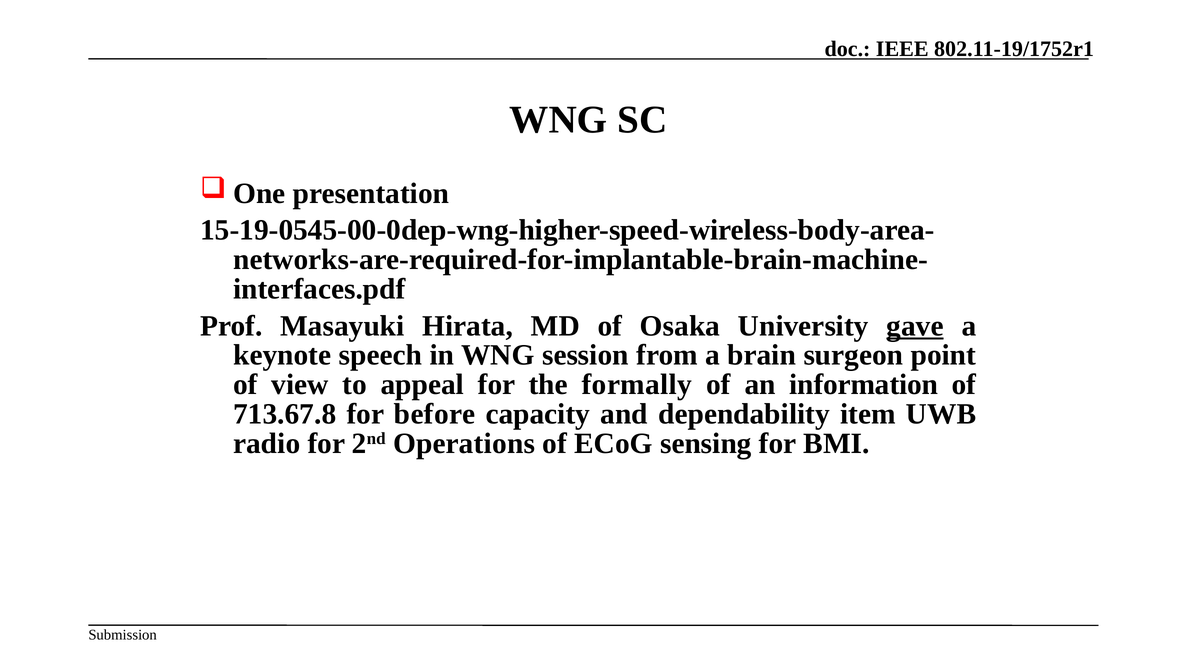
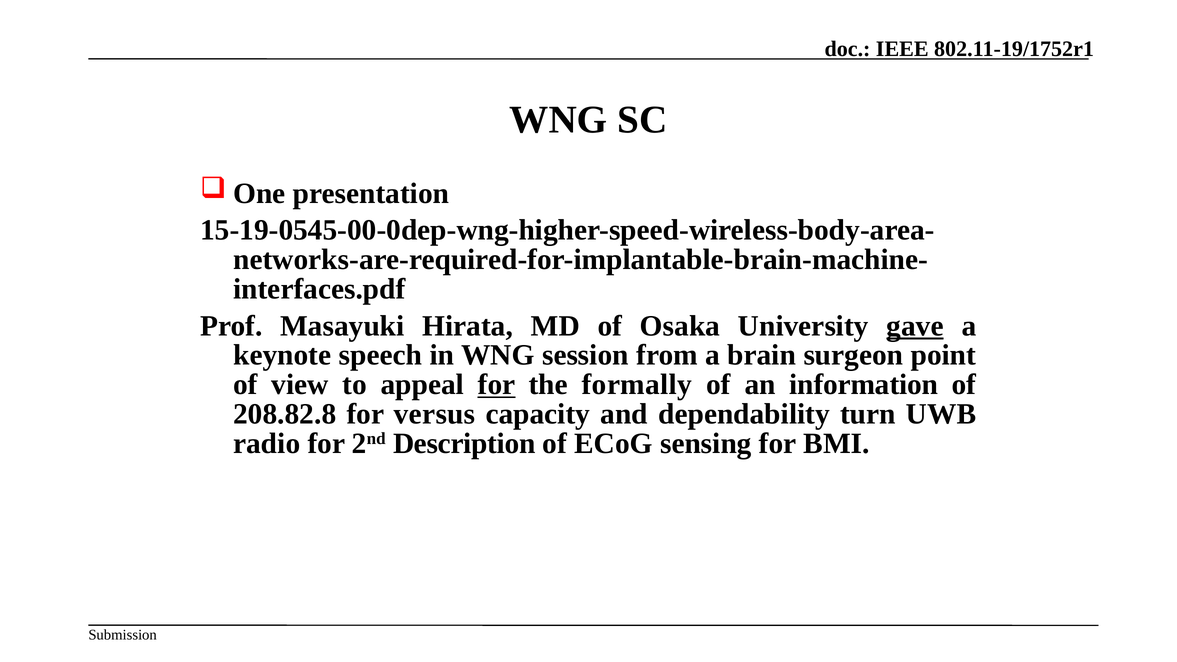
for underline: none -> present (496, 385)
713.67.8: 713.67.8 -> 208.82.8 (285, 414)
before: before -> versus (435, 414)
item: item -> turn (868, 414)
Operations: Operations -> Description (464, 444)
